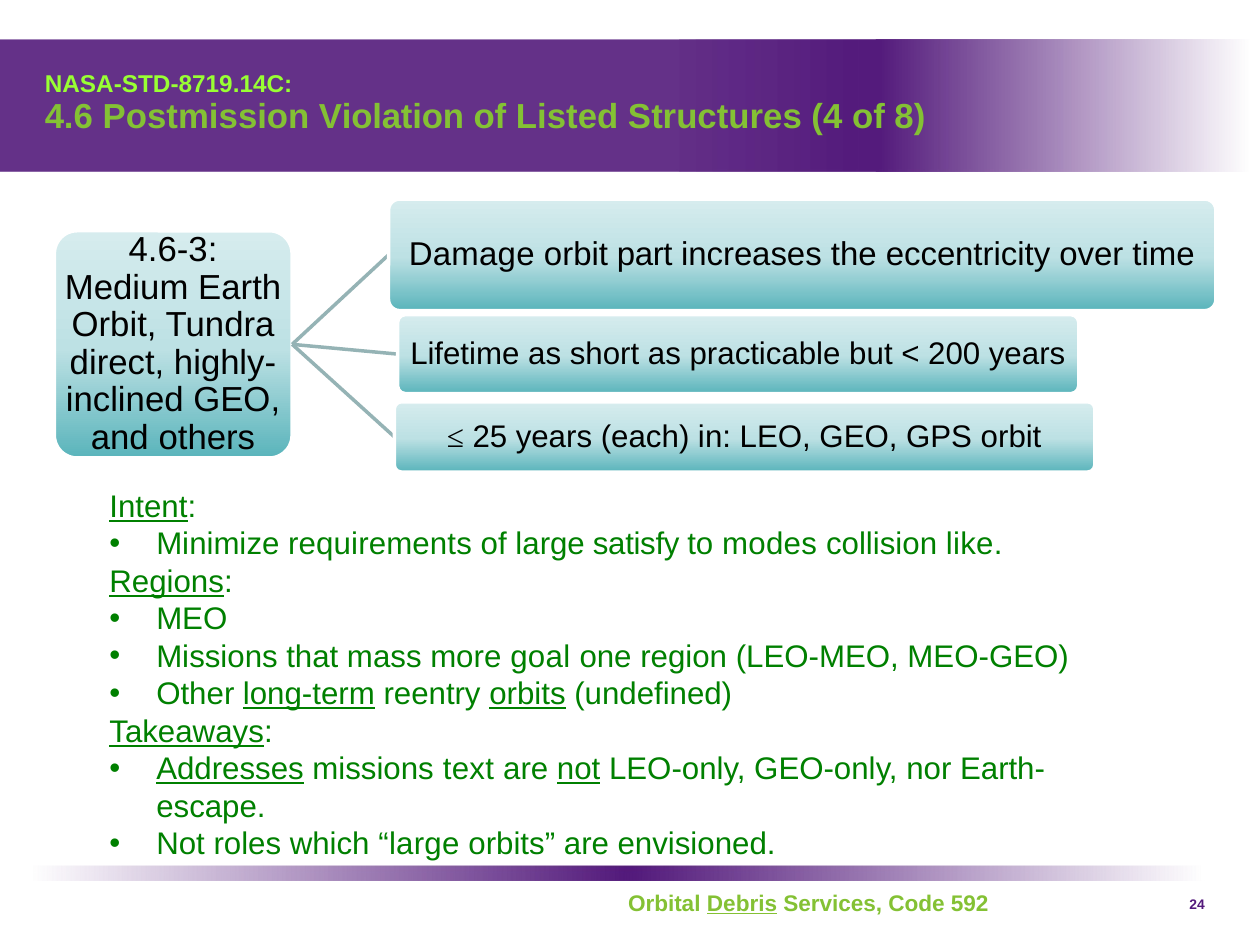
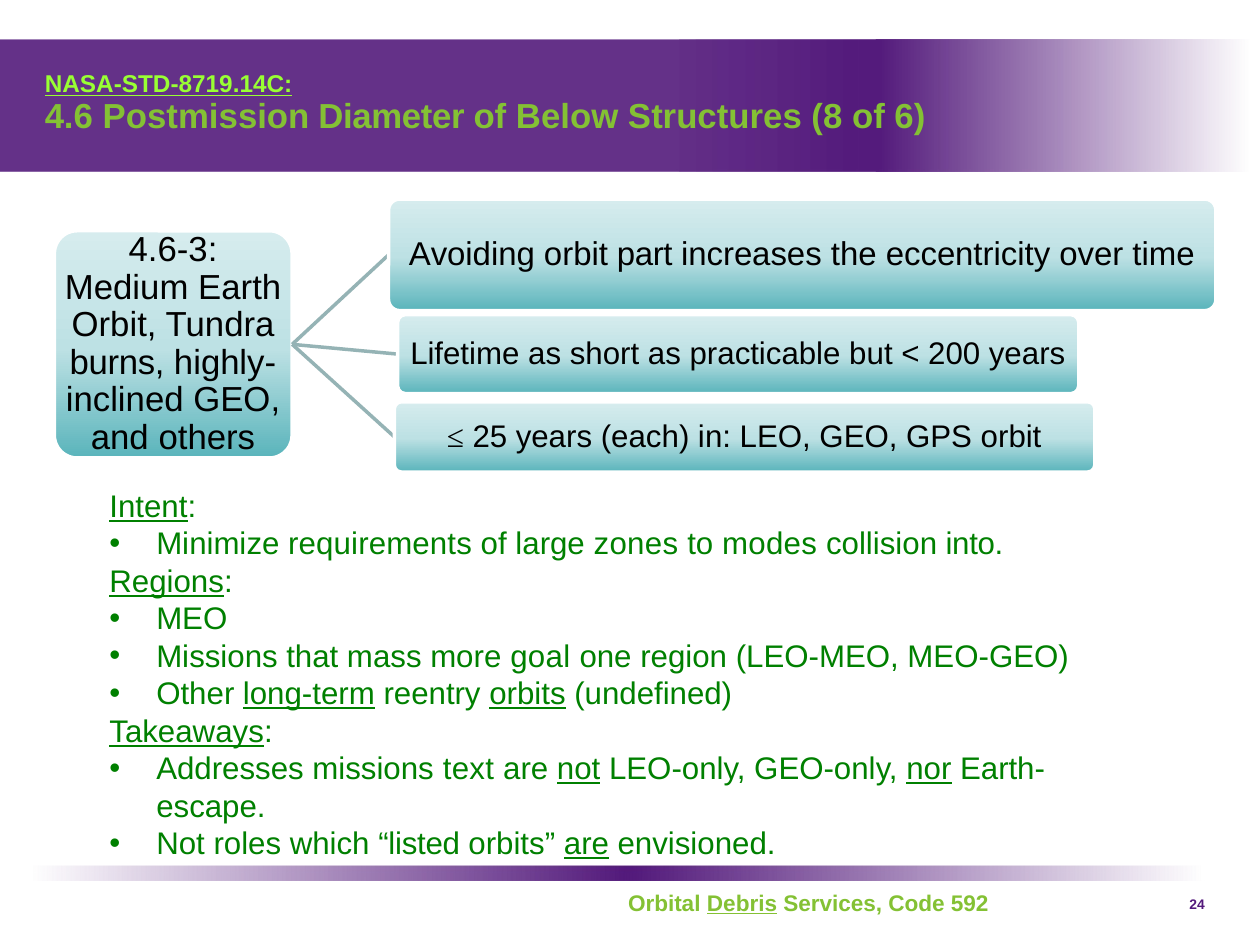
NASA-STD-8719.14C underline: none -> present (169, 85)
Violation: Violation -> Diameter (392, 117)
Listed: Listed -> Below (567, 117)
4: 4 -> 8 (827, 117)
8: 8 -> 6 (910, 117)
Damage: Damage -> Avoiding (472, 255)
direct: direct -> burns (117, 363)
satisfy: satisfy -> zones (636, 545)
like: like -> into (974, 545)
Addresses underline: present -> none (230, 770)
nor underline: none -> present (929, 770)
which large: large -> listed (419, 845)
are underline: none -> present (586, 845)
